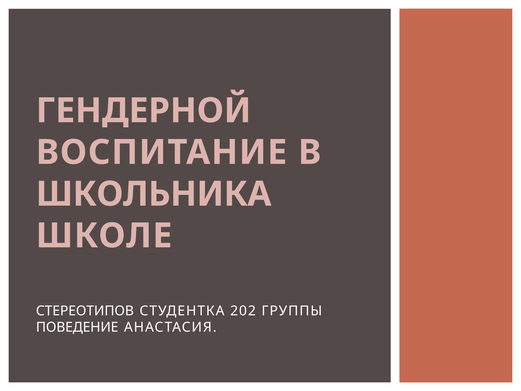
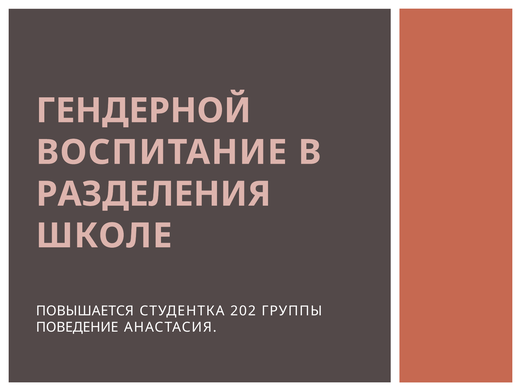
ШКОЛЬНИКА: ШКОЛЬНИКА -> РАЗДЕЛЕНИЯ (154, 194)
СТЕРЕОТИПОВ: СТЕРЕОТИПОВ -> ПОВЫШАЕТСЯ (85, 311)
